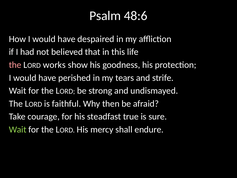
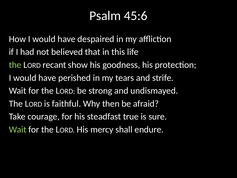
48:6: 48:6 -> 45:6 (136, 16)
the colour: pink -> light green (15, 65)
works: works -> recant (54, 65)
